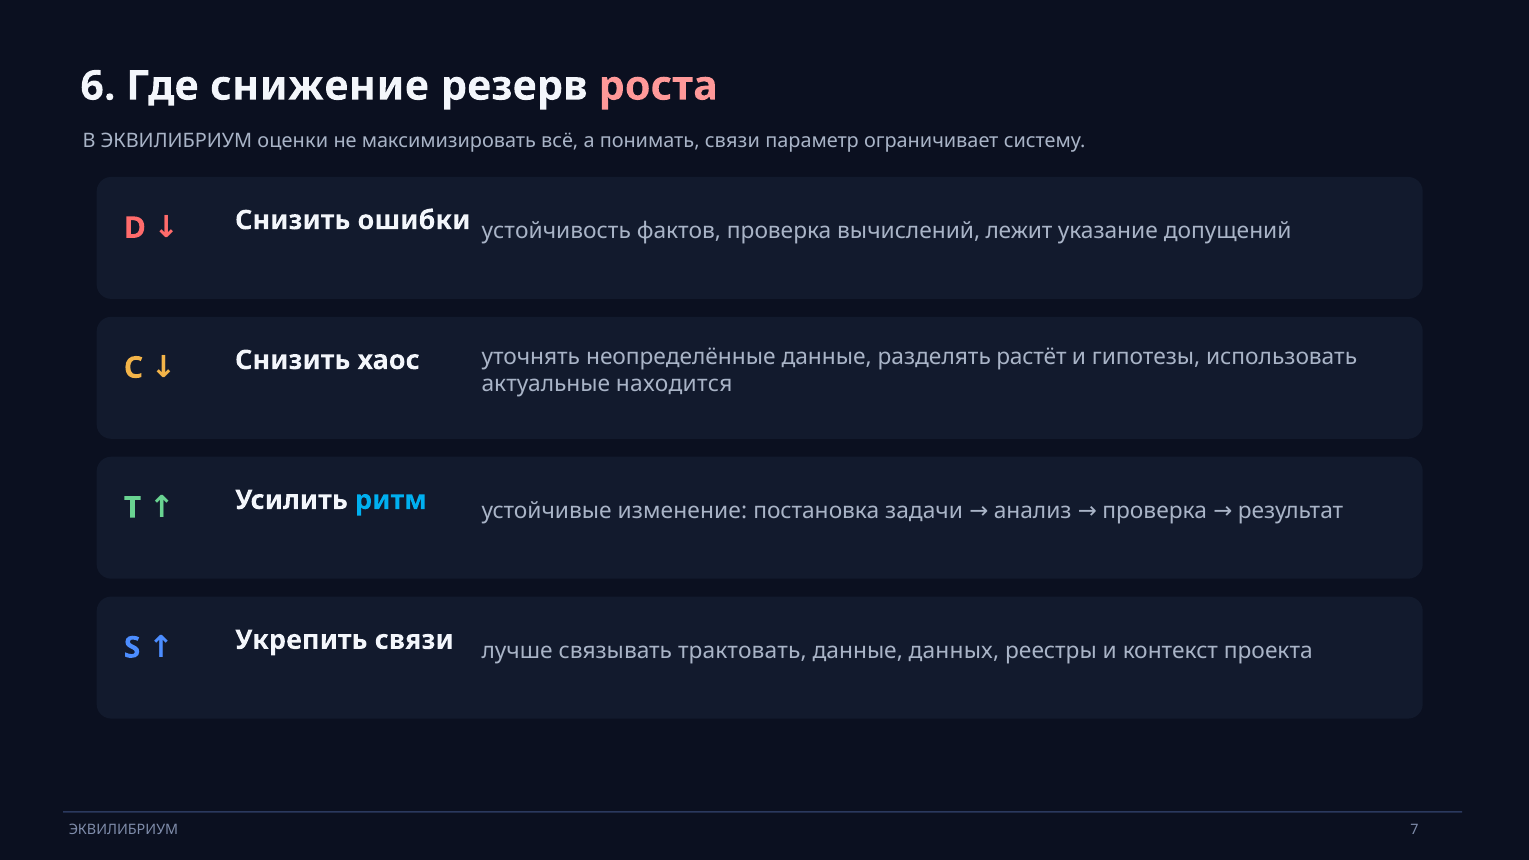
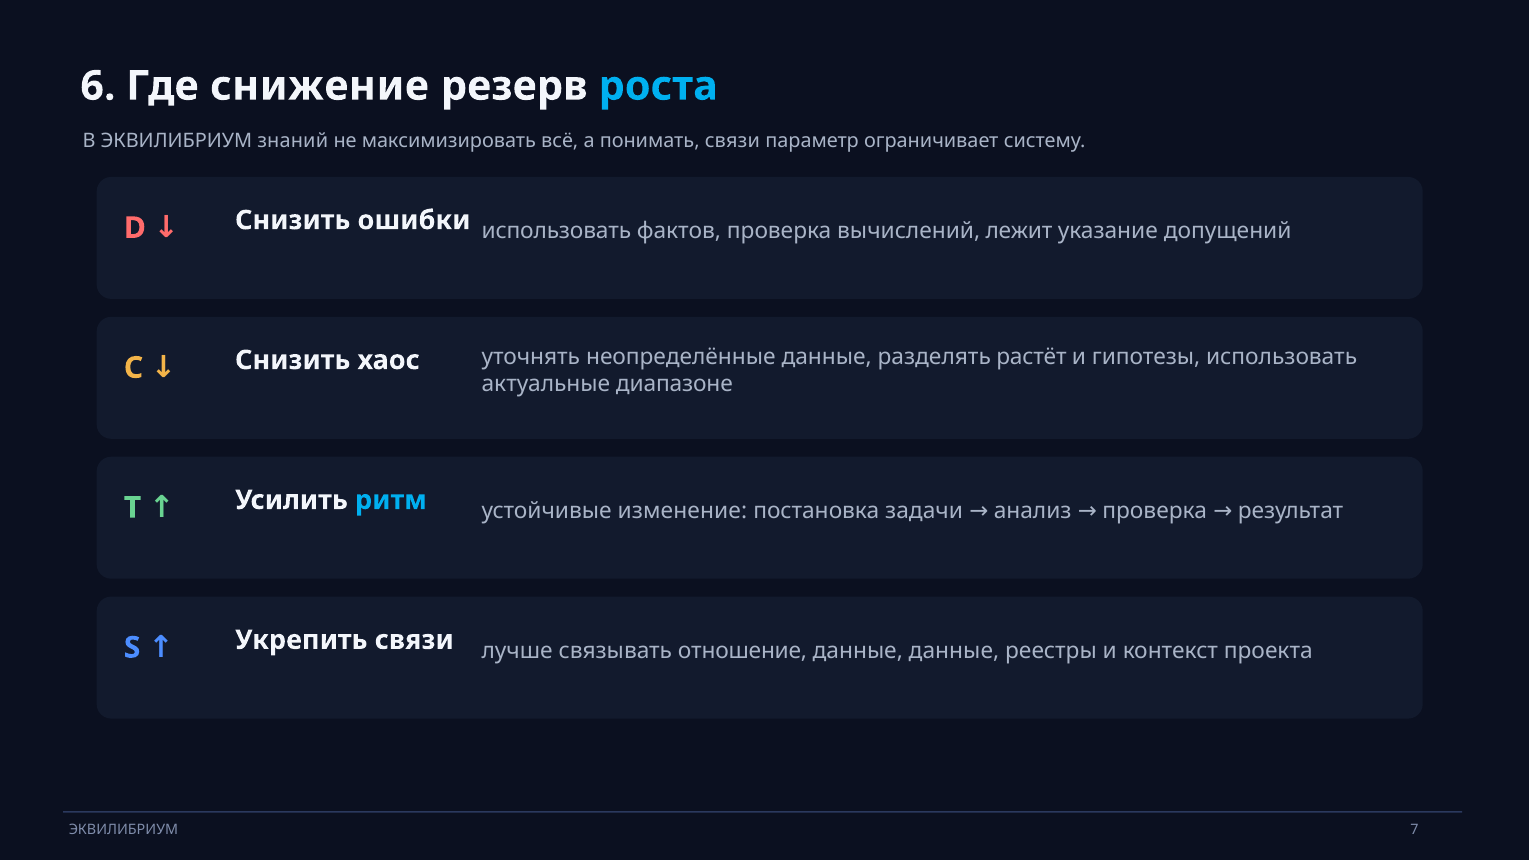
роста colour: pink -> light blue (658, 86)
оценки: оценки -> знаний (293, 141)
ошибки устойчивость: устойчивость -> использовать (556, 231)
находится: находится -> диапазоне (674, 384)
трактовать: трактовать -> отношение (742, 651)
данные данных: данных -> данные (954, 651)
